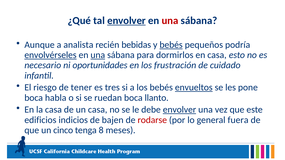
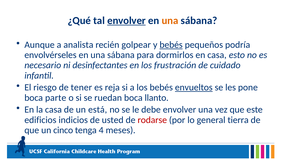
una colour: red -> orange (170, 21)
bebidas: bebidas -> golpear (136, 45)
envolvérseles underline: present -> none (50, 55)
una underline: present -> none (98, 55)
oportunidades: oportunidades -> desinfectantes (100, 65)
tres: tres -> reja (112, 88)
habla: habla -> parte (56, 98)
un casa: casa -> está (98, 110)
envolver underline: present -> none (180, 110)
bajen: bajen -> usted (113, 120)
fuera: fuera -> tierra (238, 120)
8: 8 -> 4 (101, 130)
